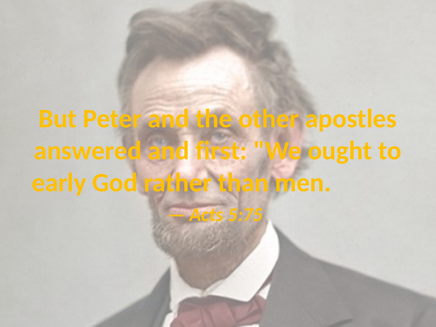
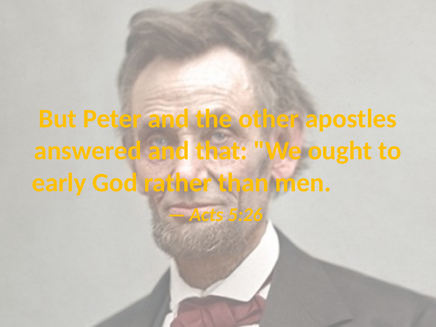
first: first -> that (222, 151)
5:75: 5:75 -> 5:26 (245, 215)
